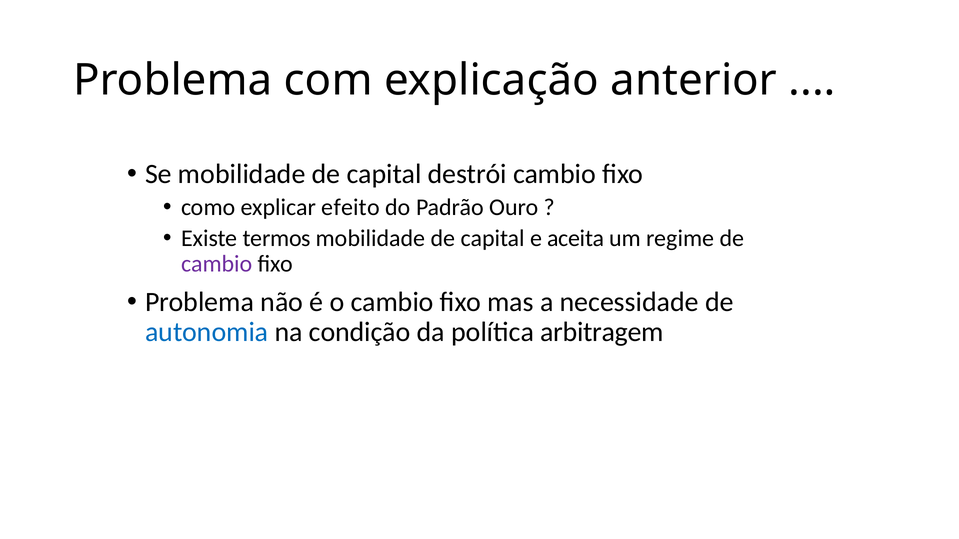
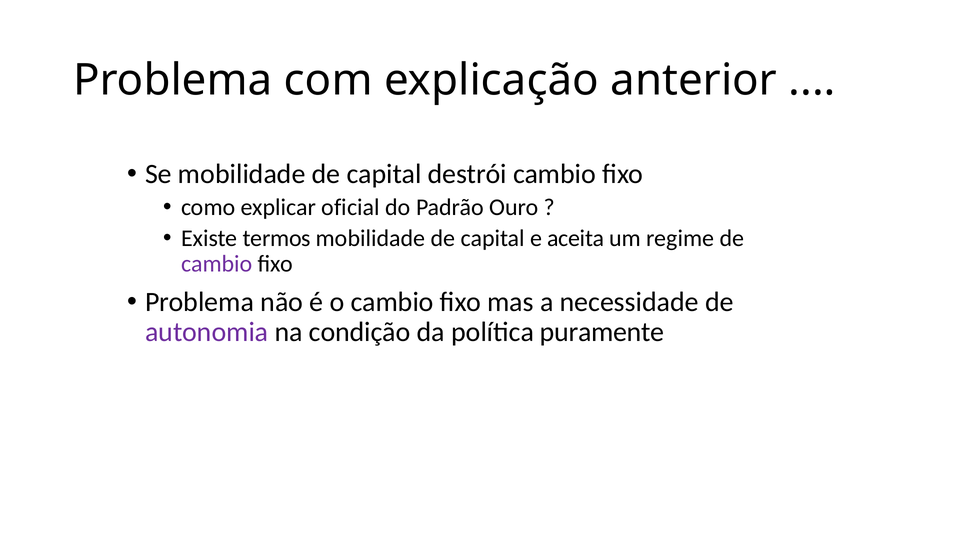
efeito: efeito -> oficial (351, 207)
autonomia colour: blue -> purple (207, 332)
arbitragem: arbitragem -> puramente (602, 332)
